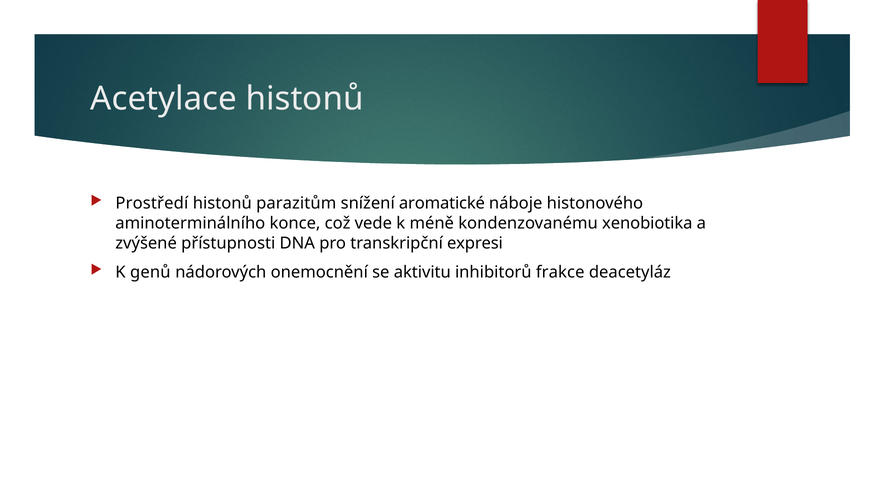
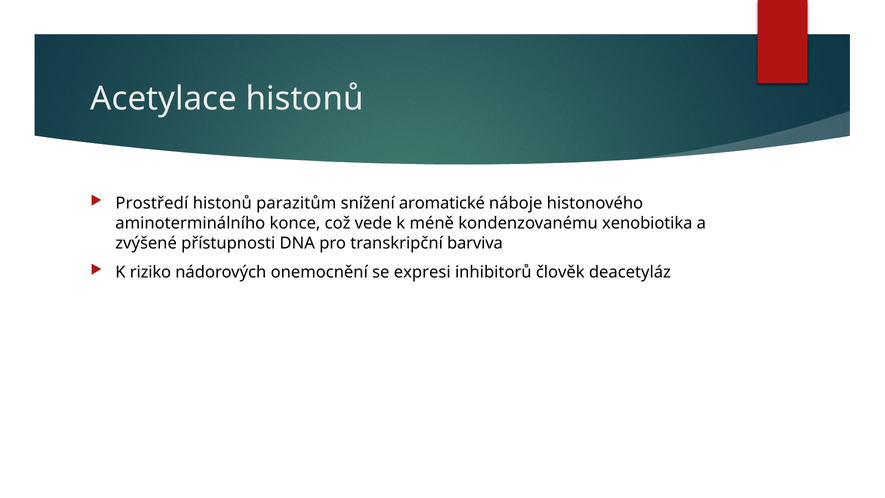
expresi: expresi -> barviva (475, 243)
genů: genů -> riziko (150, 272)
aktivitu: aktivitu -> expresi (422, 272)
frakce: frakce -> člověk (560, 272)
